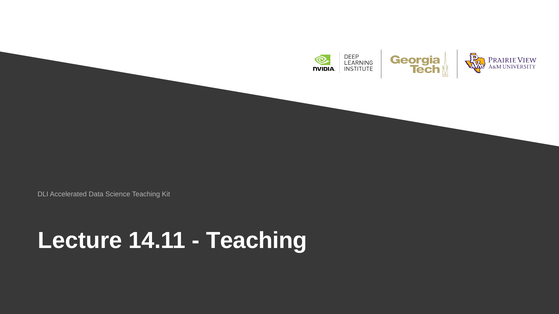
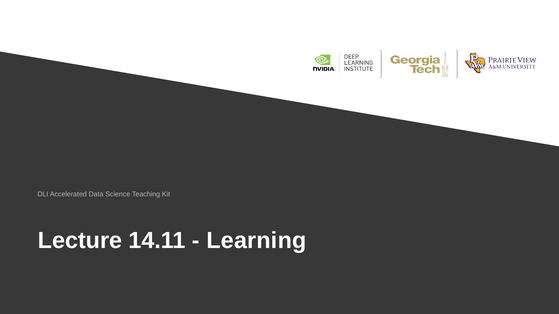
Teaching: Teaching -> Learning (256, 241)
